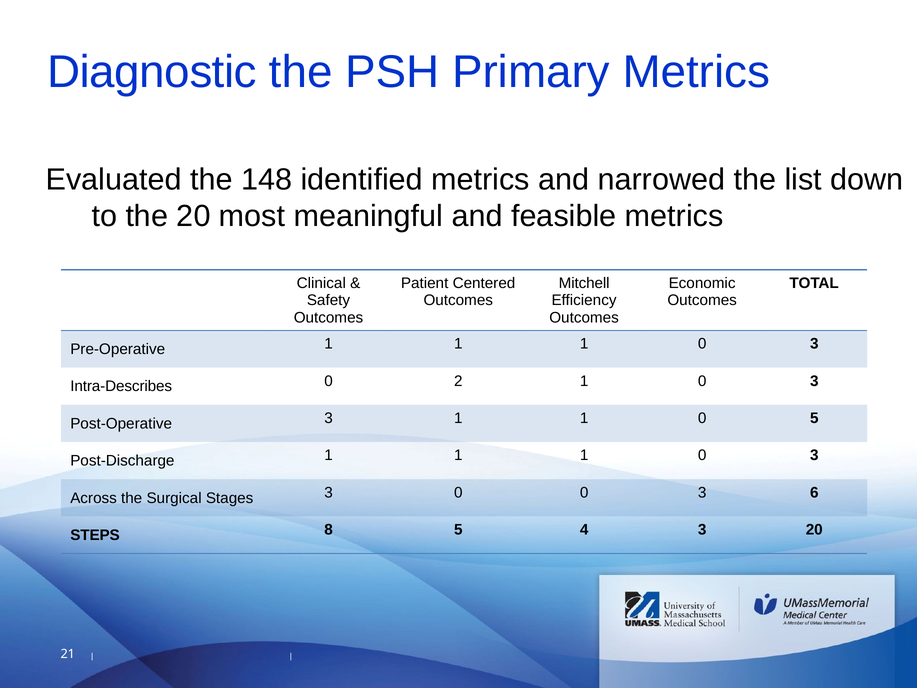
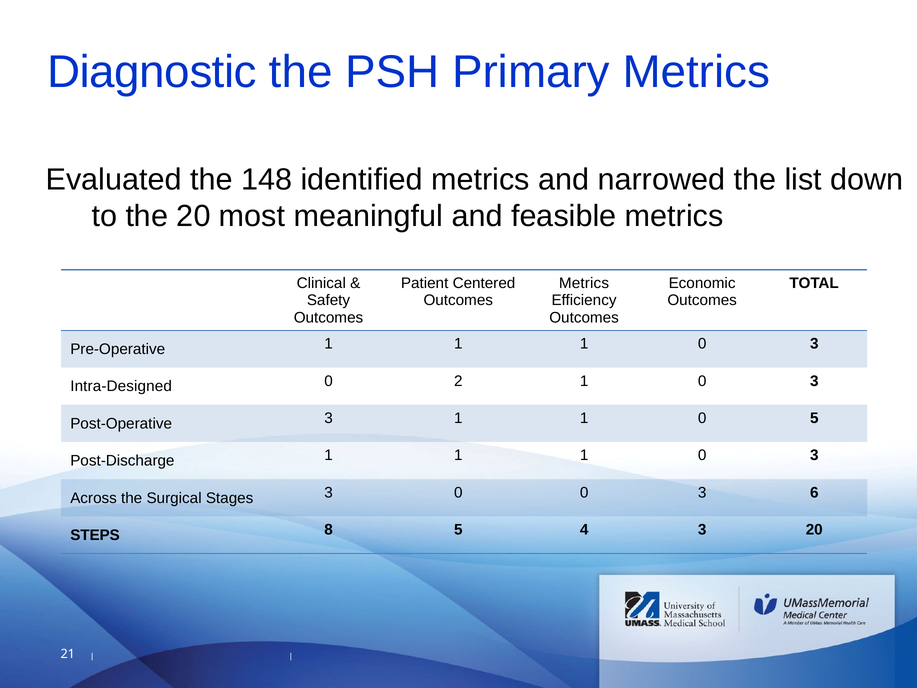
Mitchell: Mitchell -> Metrics (584, 283)
Intra-Describes: Intra-Describes -> Intra-Designed (121, 386)
